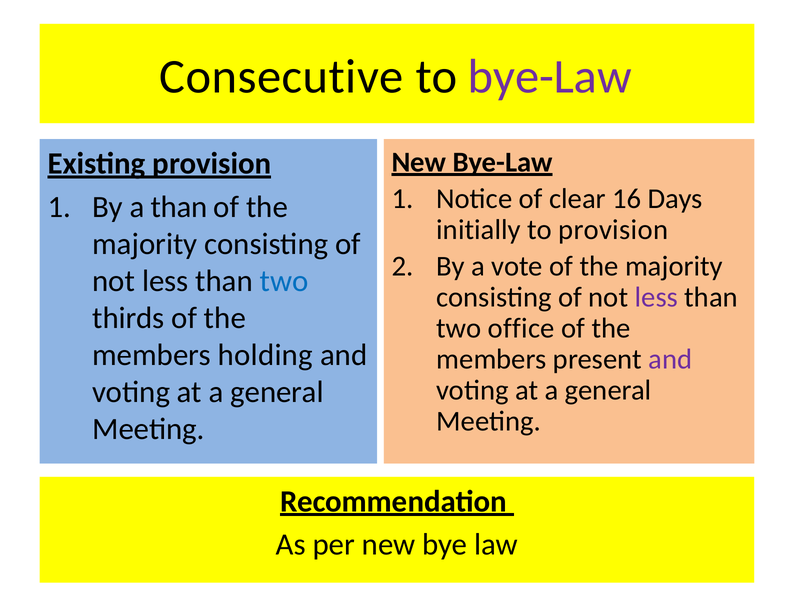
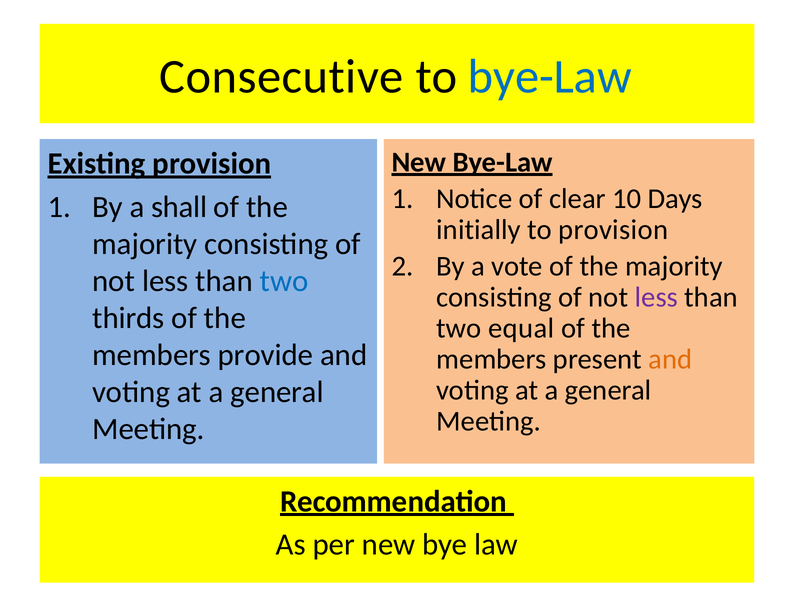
bye-Law colour: purple -> blue (550, 77)
16: 16 -> 10 (627, 199)
a than: than -> shall (179, 207)
office: office -> equal (521, 328)
holding: holding -> provide (265, 355)
and colour: purple -> orange (670, 359)
